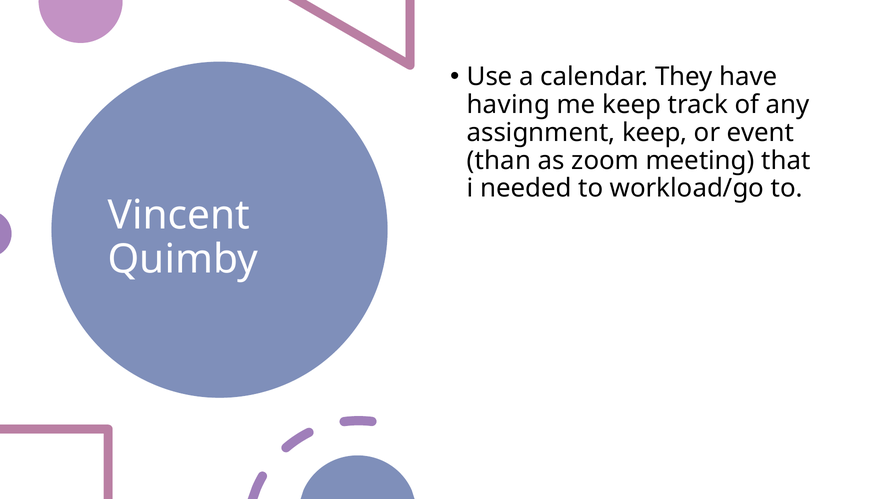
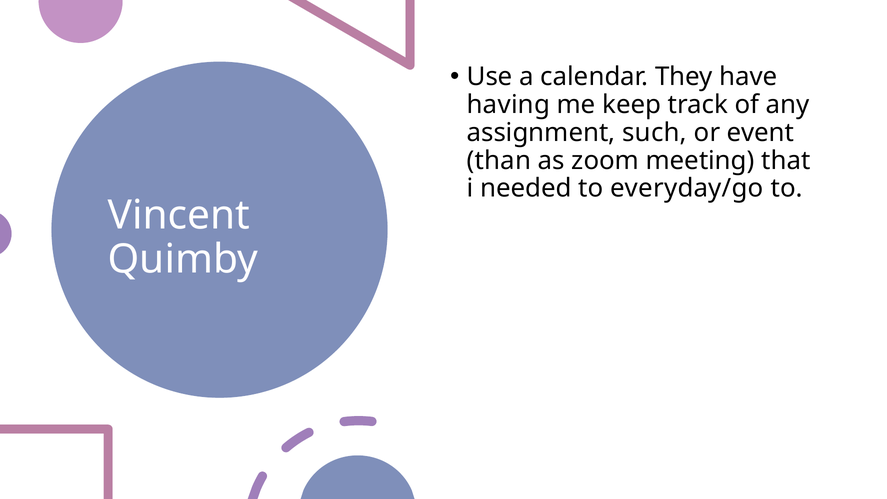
assignment keep: keep -> such (655, 133)
workload/go: workload/go -> everyday/go (687, 188)
